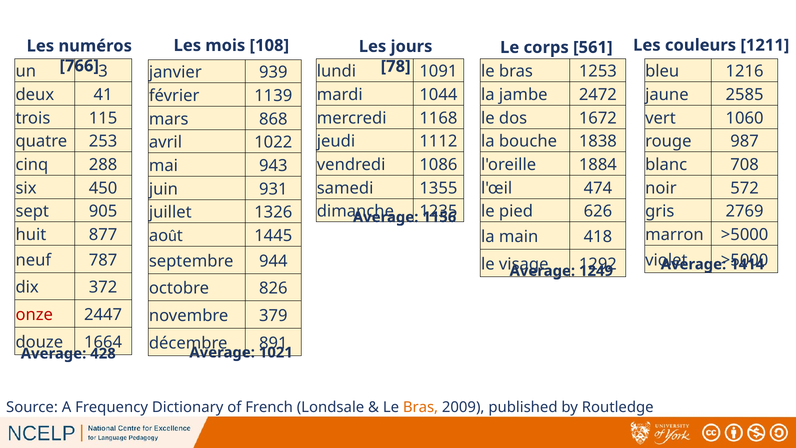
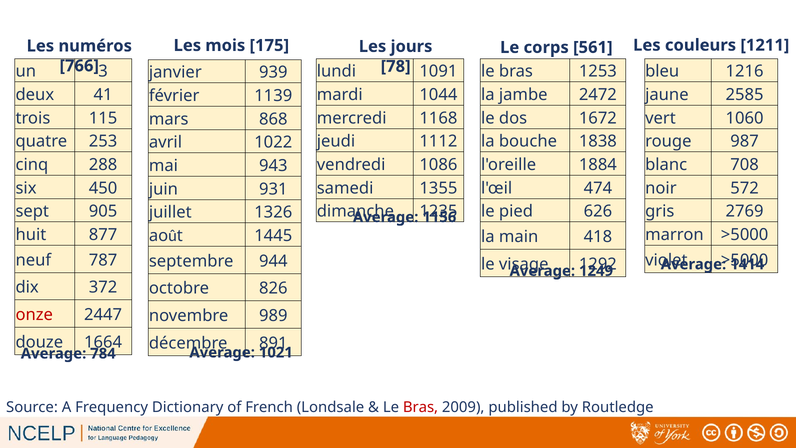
108: 108 -> 175 (269, 45)
379: 379 -> 989 (273, 316)
428: 428 -> 784 (103, 353)
Bras colour: orange -> red (421, 407)
